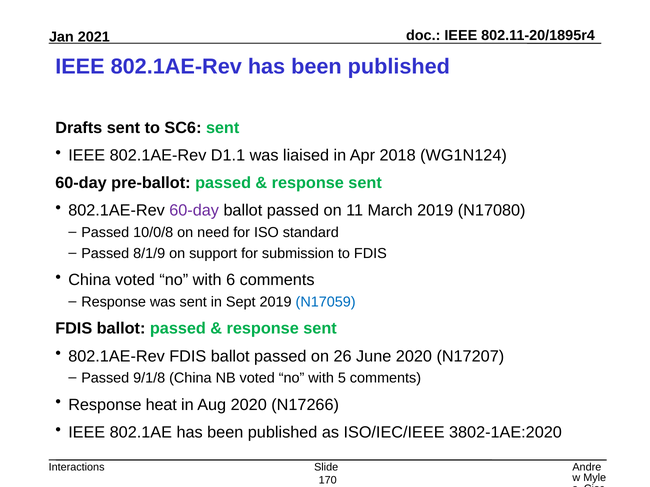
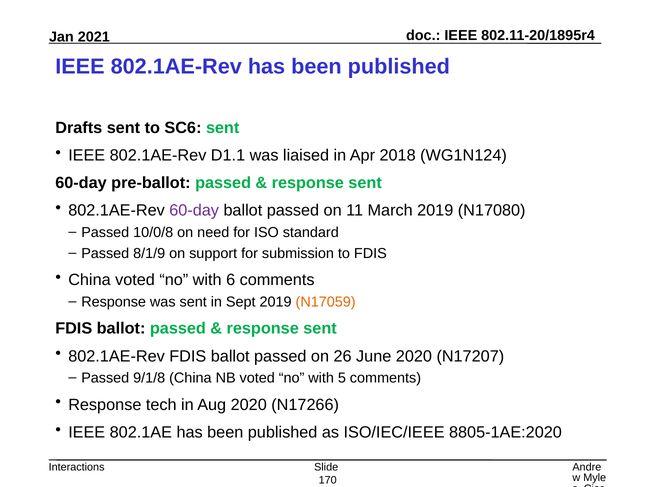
N17059 colour: blue -> orange (326, 302)
heat: heat -> tech (161, 405)
3802-1AE:2020: 3802-1AE:2020 -> 8805-1AE:2020 (505, 433)
